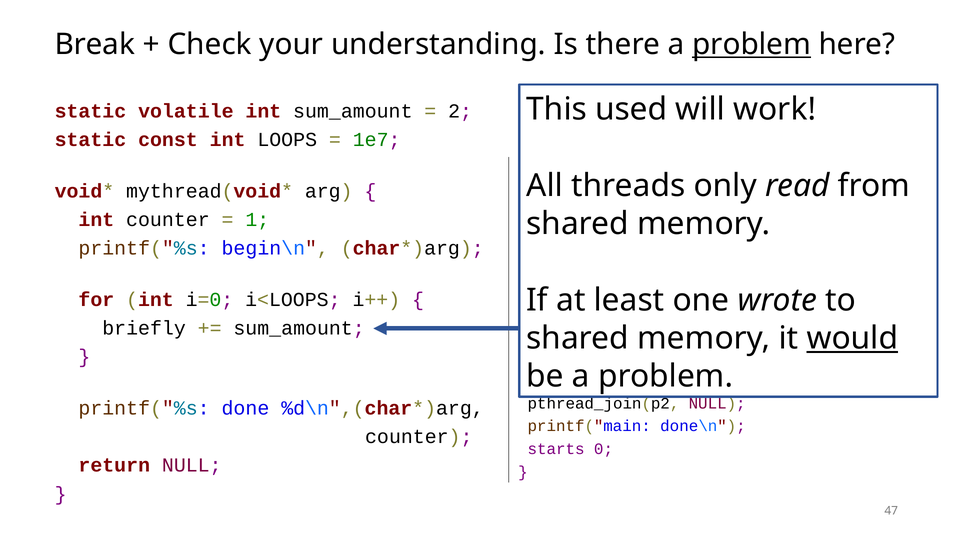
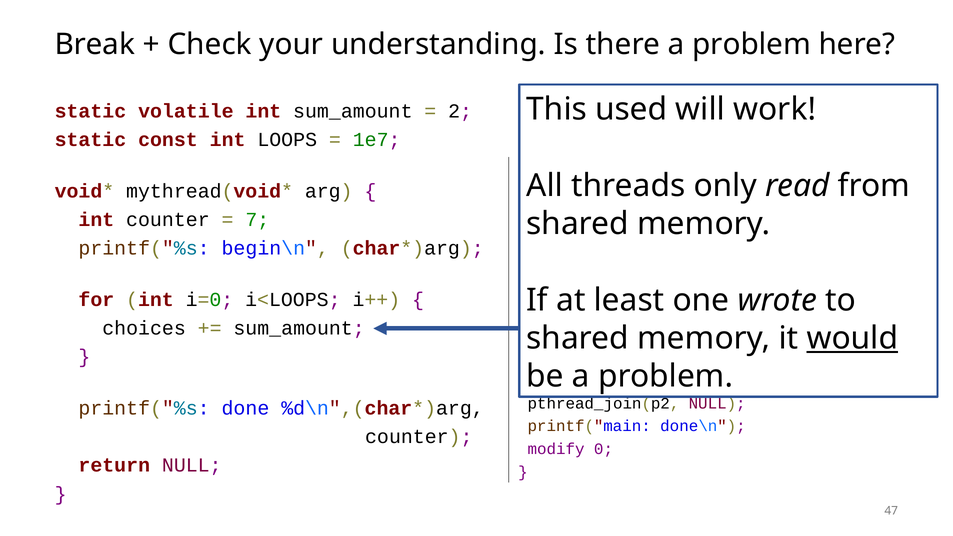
problem underline: present -> none (752, 44)
1: 1 -> 7 (257, 220)
briefly: briefly -> choices (144, 328)
starts: starts -> modify (556, 449)
